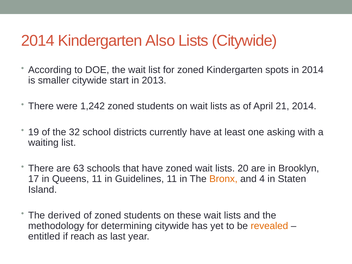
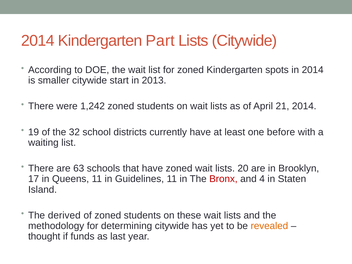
Also: Also -> Part (160, 41)
asking: asking -> before (281, 132)
Bronx colour: orange -> red (223, 179)
entitled: entitled -> thought (44, 236)
reach: reach -> funds (83, 236)
